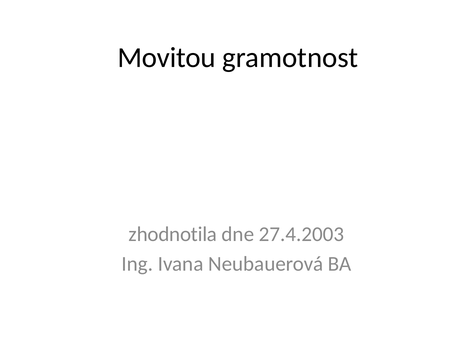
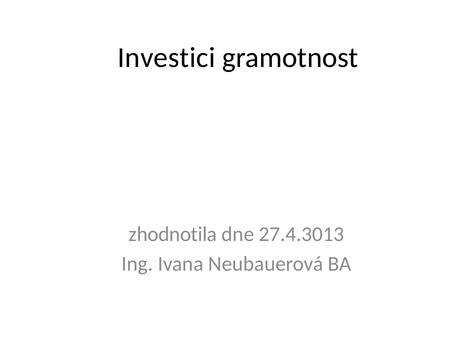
Movitou: Movitou -> Investici (166, 57)
27.4.2003: 27.4.2003 -> 27.4.3013 (302, 234)
